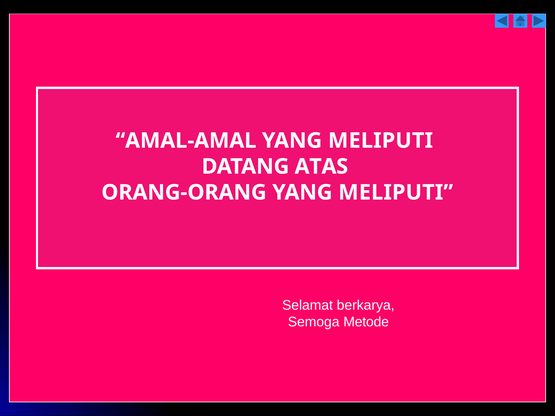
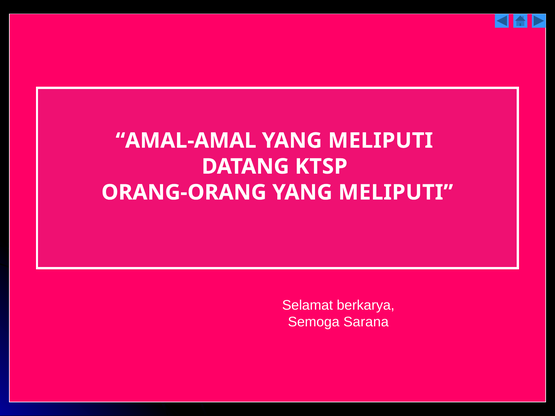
ATAS: ATAS -> KTSP (321, 167)
Metode: Metode -> Sarana (366, 322)
